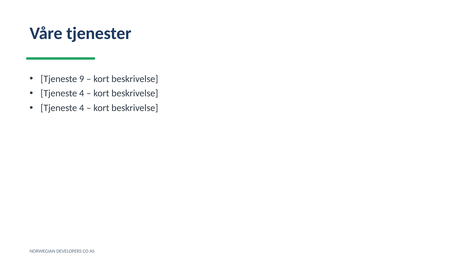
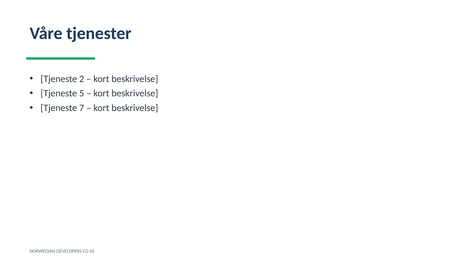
9: 9 -> 2 (82, 79)
4: 4 -> 5 (82, 93)
4: 4 -> 7 (82, 108)
